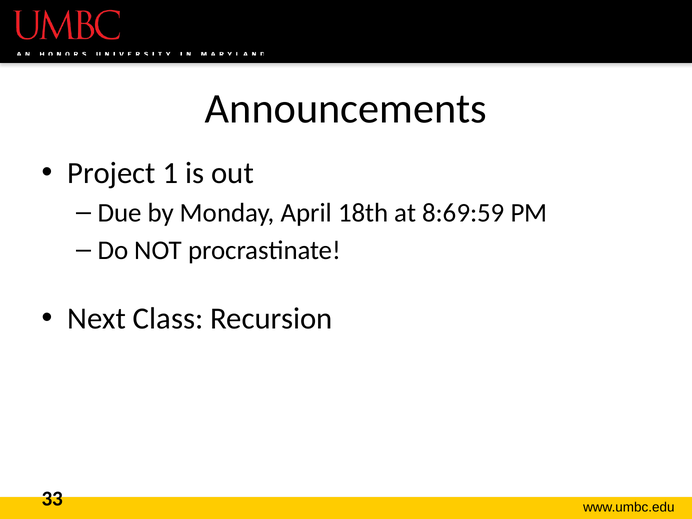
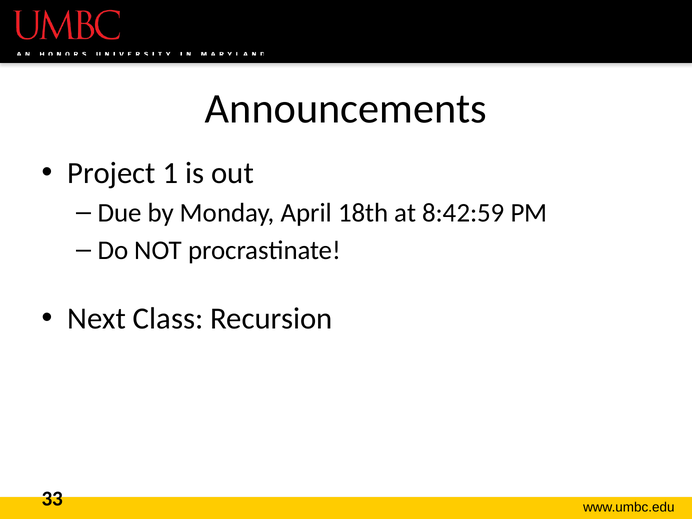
8:69:59: 8:69:59 -> 8:42:59 (463, 213)
